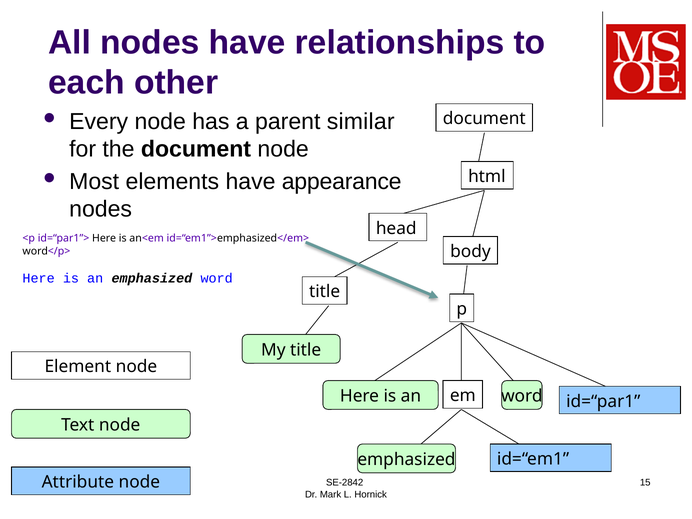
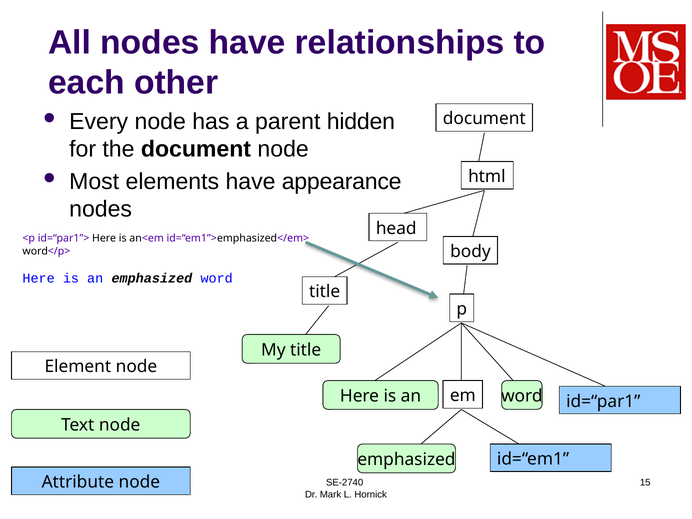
similar: similar -> hidden (361, 122)
SE-2842: SE-2842 -> SE-2740 (345, 483)
